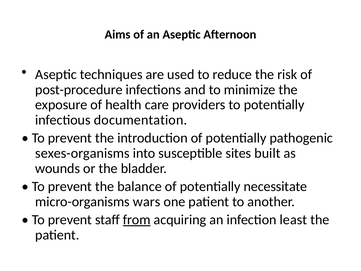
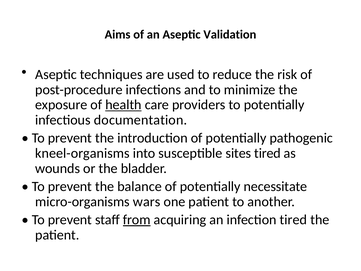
Afternoon: Afternoon -> Validation (230, 35)
health underline: none -> present (123, 105)
sexes-organisms: sexes-organisms -> kneel-organisms (82, 153)
sites built: built -> tired (268, 153)
infection least: least -> tired (293, 220)
